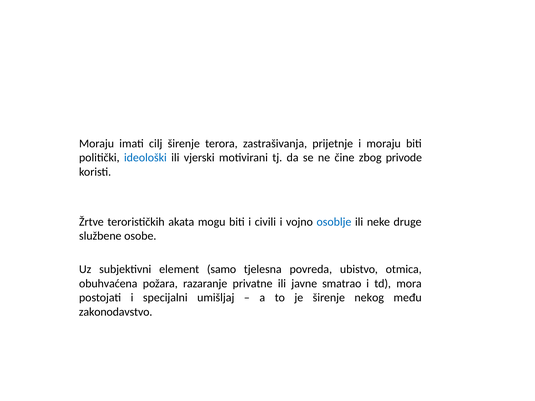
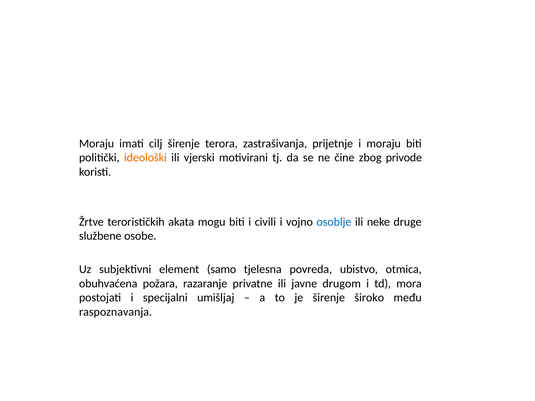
ideološki colour: blue -> orange (145, 158)
smatrao: smatrao -> drugom (342, 284)
nekog: nekog -> široko (369, 298)
zakonodavstvo: zakonodavstvo -> raspoznavanja (116, 312)
